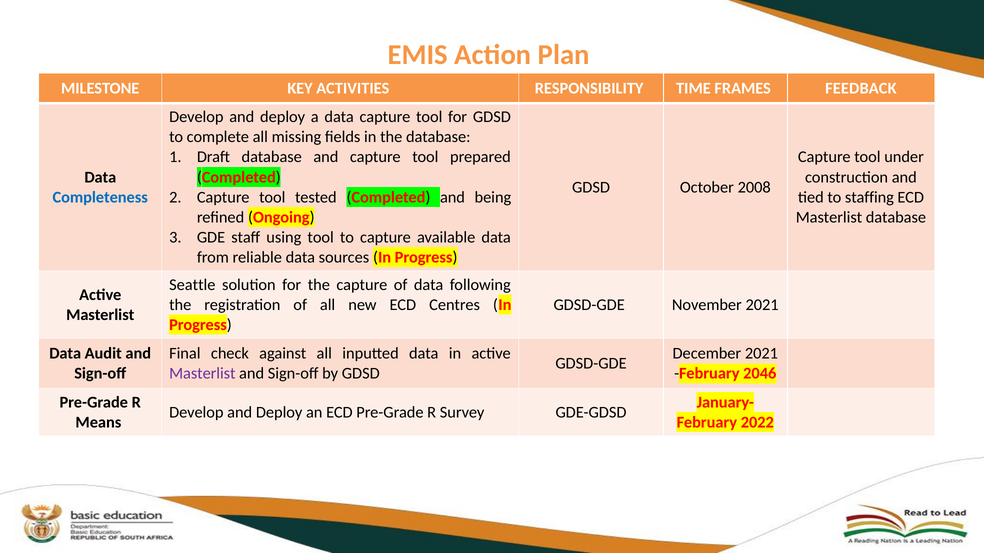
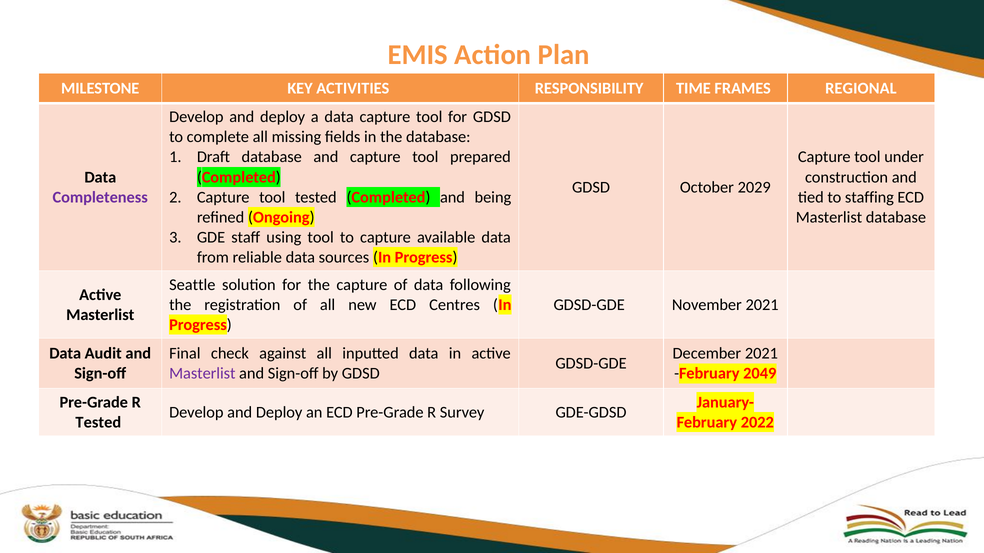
FEEDBACK: FEEDBACK -> REGIONAL (861, 88)
2008: 2008 -> 2029 (754, 187)
Completeness colour: blue -> purple (100, 197)
2046: 2046 -> 2049 (760, 374)
Means: Means -> Tested (98, 423)
